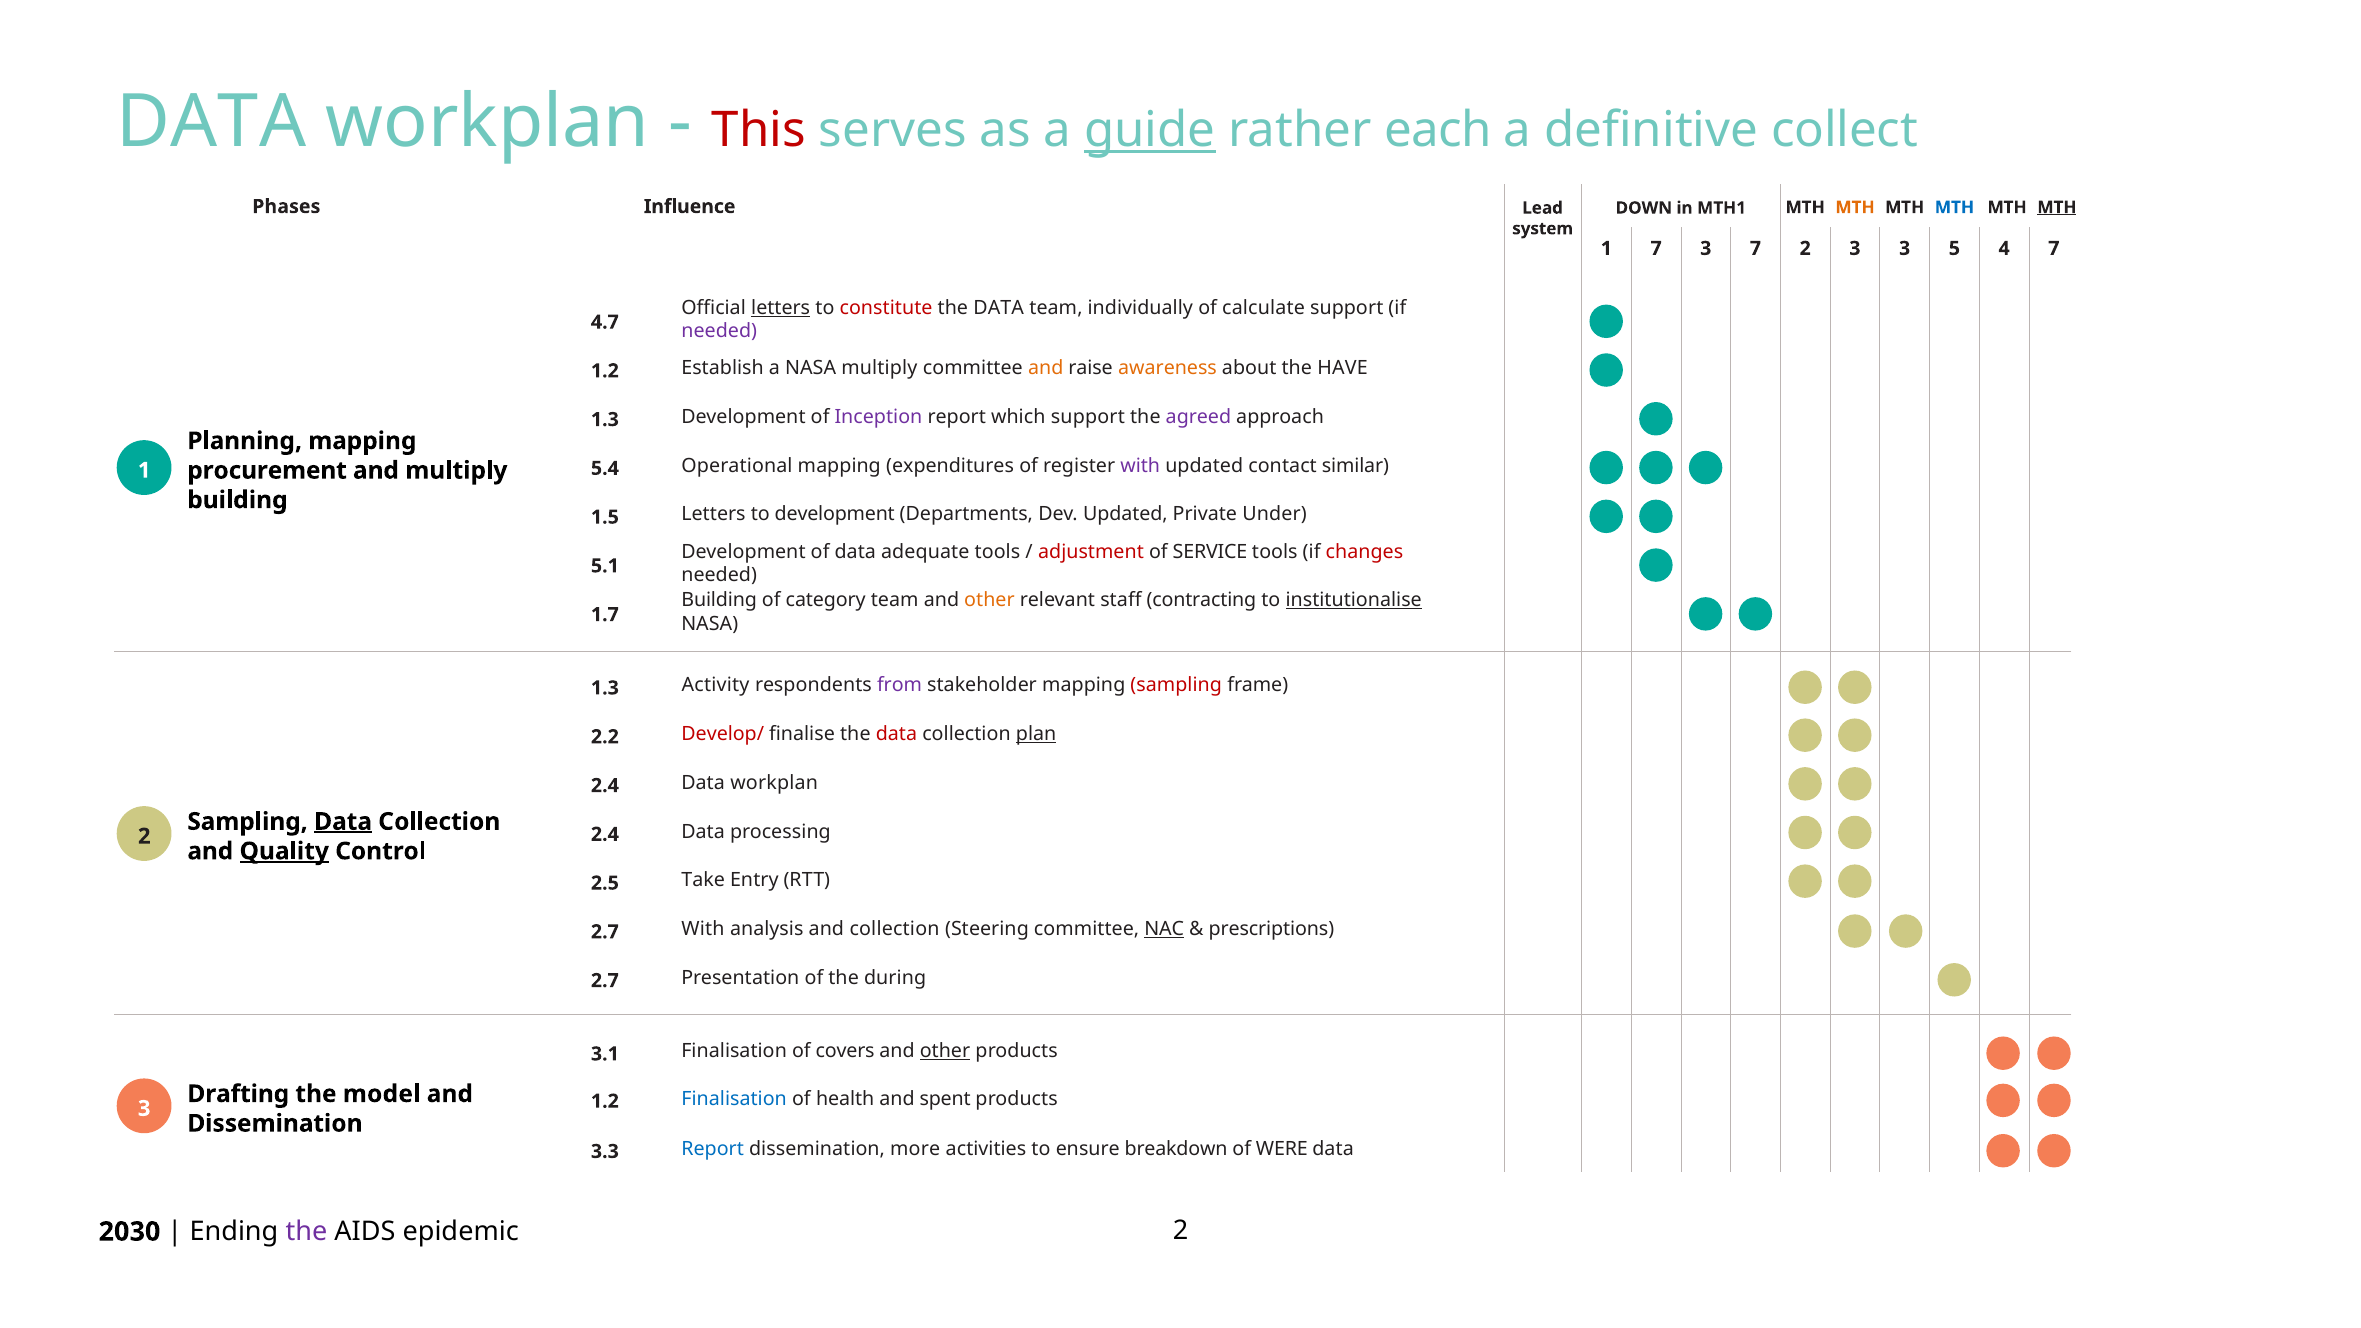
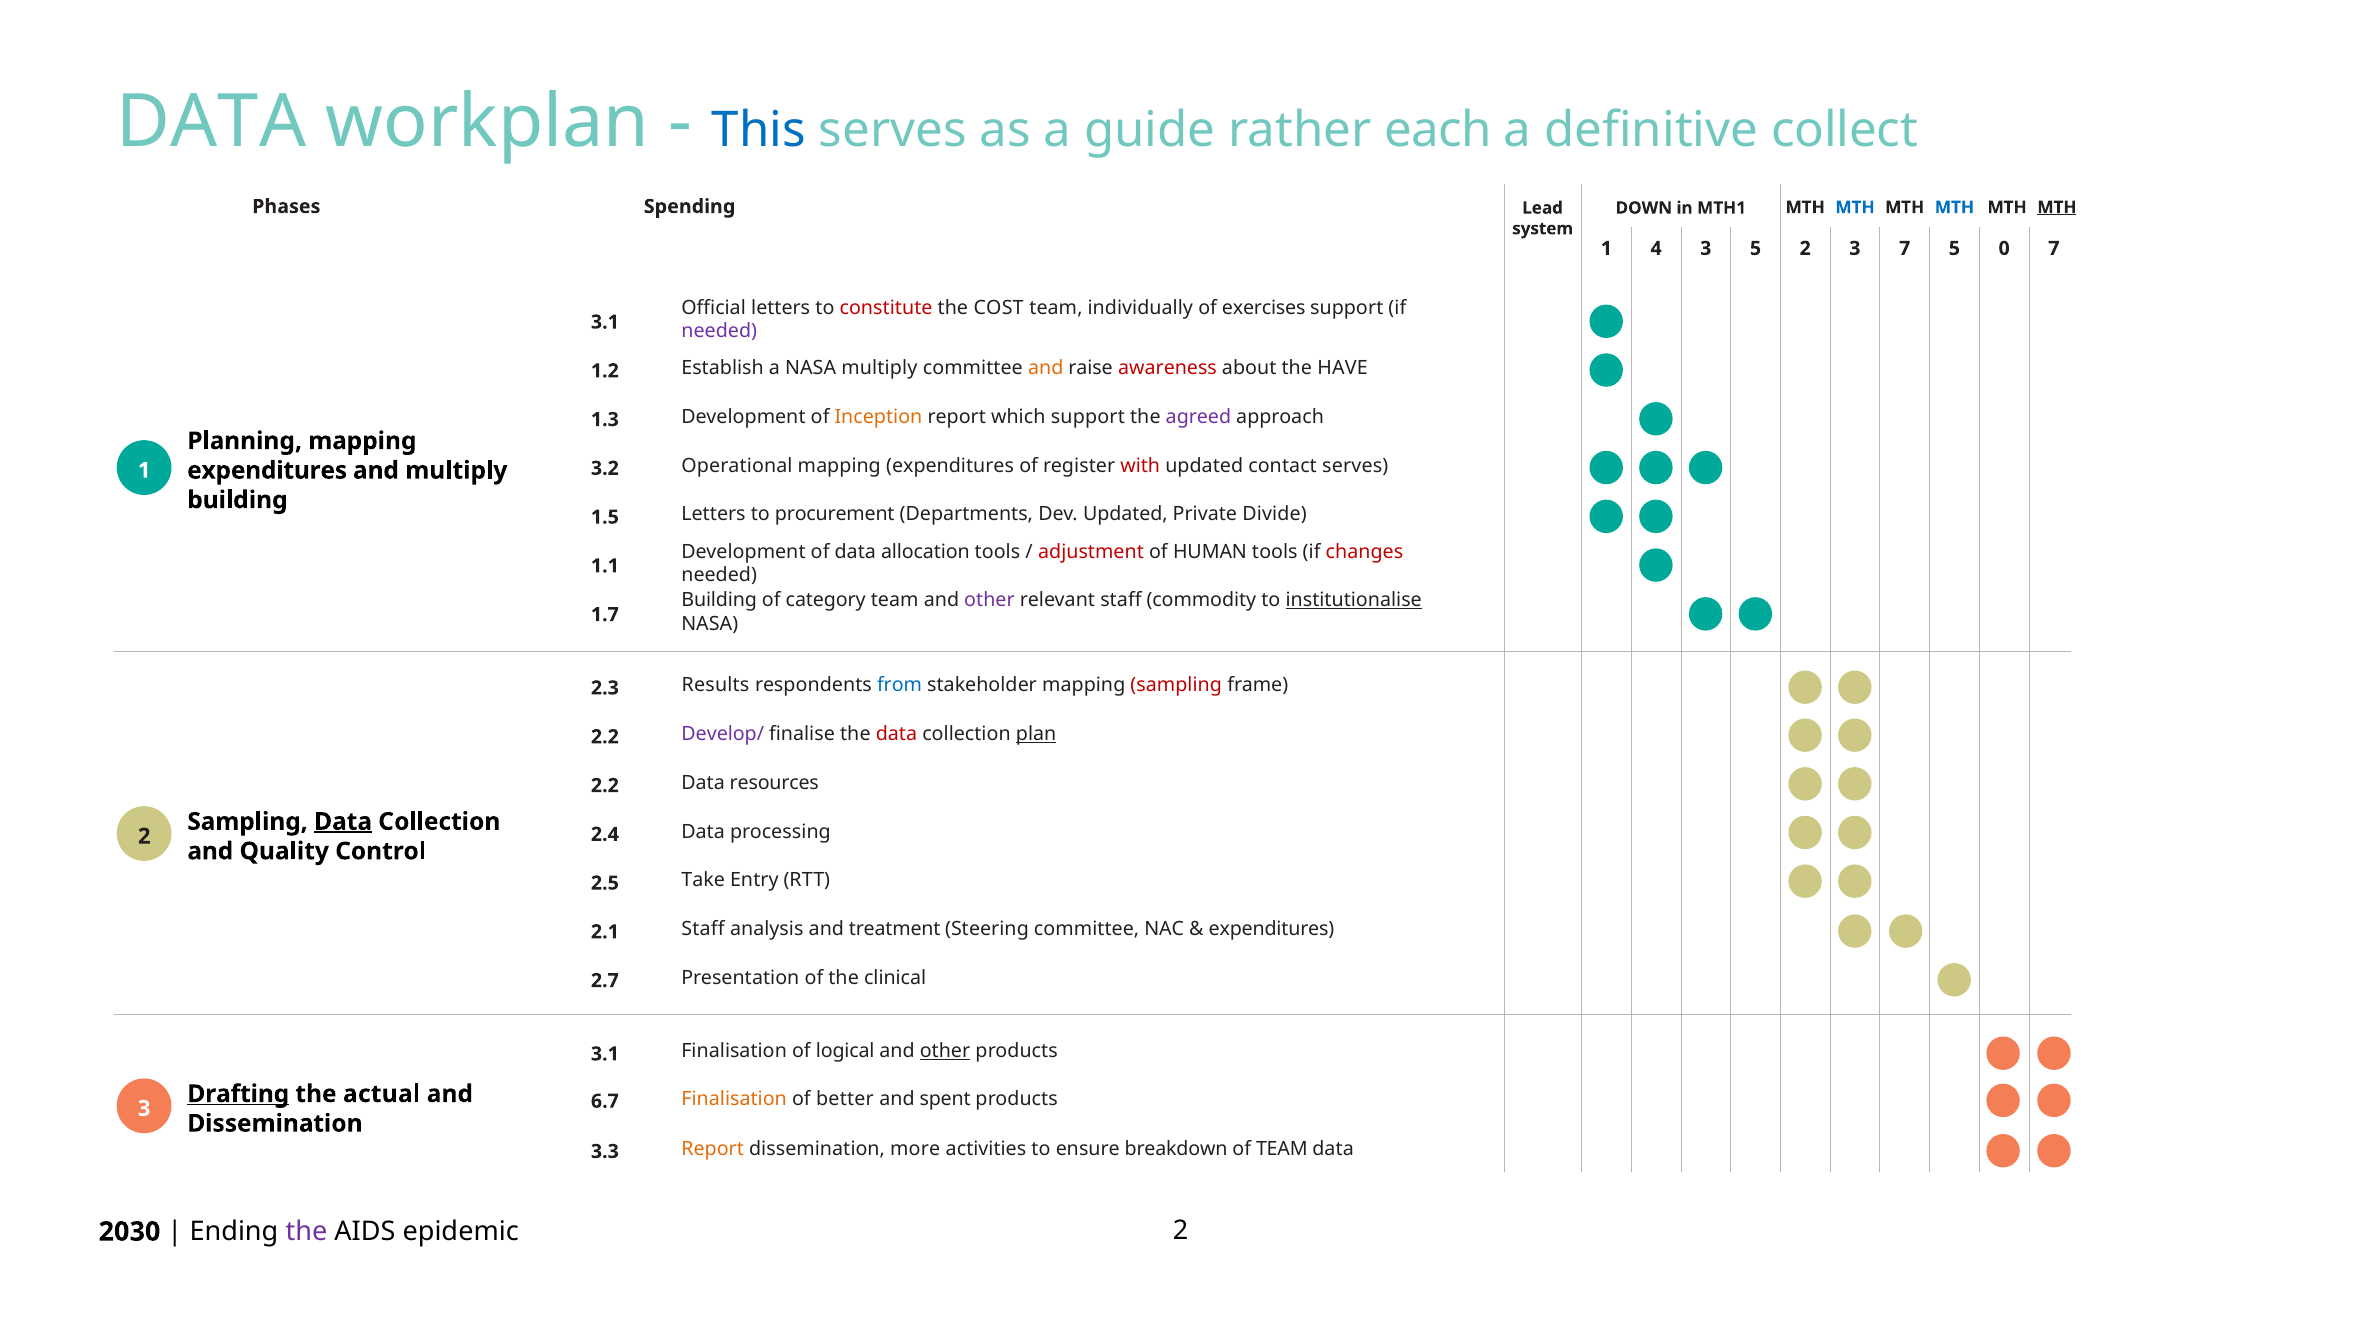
This colour: red -> blue (759, 130)
guide underline: present -> none (1150, 130)
Influence: Influence -> Spending (690, 207)
MTH colour: orange -> blue (1855, 207)
1 7: 7 -> 4 (1656, 248)
3 7: 7 -> 5 (1756, 248)
3 3: 3 -> 7 (1905, 248)
4: 4 -> 0 (2004, 248)
letters underline: present -> none (781, 308)
DATA: DATA -> COST (999, 308)
calculate: calculate -> exercises (1264, 308)
4.7: 4.7 -> 3.1 (605, 322)
awareness colour: orange -> red (1168, 368)
Inception colour: purple -> orange (878, 417)
with colour: purple -> red (1140, 466)
contact similar: similar -> serves (1355, 466)
5.4: 5.4 -> 3.2 (605, 468)
procurement: procurement -> expenditures (267, 471)
to development: development -> procurement (835, 514)
Under: Under -> Divide (1275, 514)
adequate: adequate -> allocation (925, 552)
SERVICE: SERVICE -> HUMAN (1210, 552)
5.1: 5.1 -> 1.1 (605, 566)
other colour: orange -> purple (989, 600)
contracting: contracting -> commodity (1201, 600)
Activity: Activity -> Results (716, 685)
from colour: purple -> blue (900, 685)
1.3: 1.3 -> 2.3 (605, 688)
Develop/ colour: red -> purple (723, 734)
workplan: workplan -> resources (774, 783)
2.4: 2.4 -> 2.2 (605, 786)
Quality underline: present -> none (284, 851)
With: With -> Staff (703, 929)
and collection: collection -> treatment (895, 929)
NAC underline: present -> none (1164, 929)
prescriptions: prescriptions -> expenditures (1271, 929)
2.7: 2.7 -> 2.1 (605, 932)
during: during -> clinical (895, 978)
covers: covers -> logical (845, 1051)
Drafting underline: none -> present (238, 1094)
model: model -> actual (382, 1094)
Finalisation colour: blue -> orange (734, 1099)
health: health -> better (845, 1099)
1.2: 1.2 -> 6.7 (605, 1101)
Report colour: blue -> orange (713, 1149)
of WERE: WERE -> TEAM (1282, 1149)
